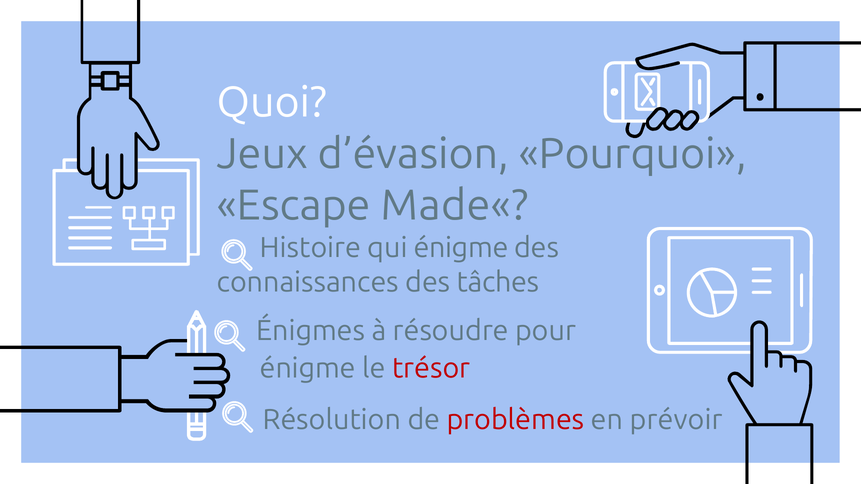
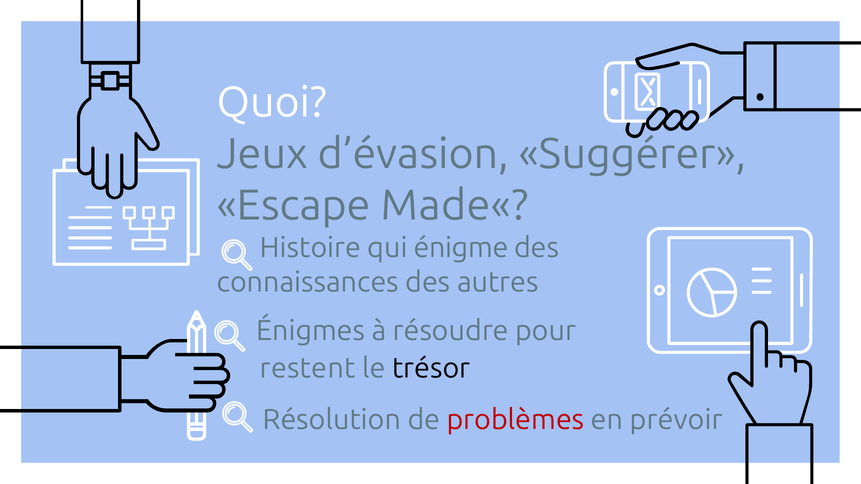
Pourquoi: Pourquoi -> Suggérer (633, 154)
tâches: tâches -> autres (498, 282)
énigme: énigme -> restent (308, 369)
trésor colour: red -> black (431, 369)
